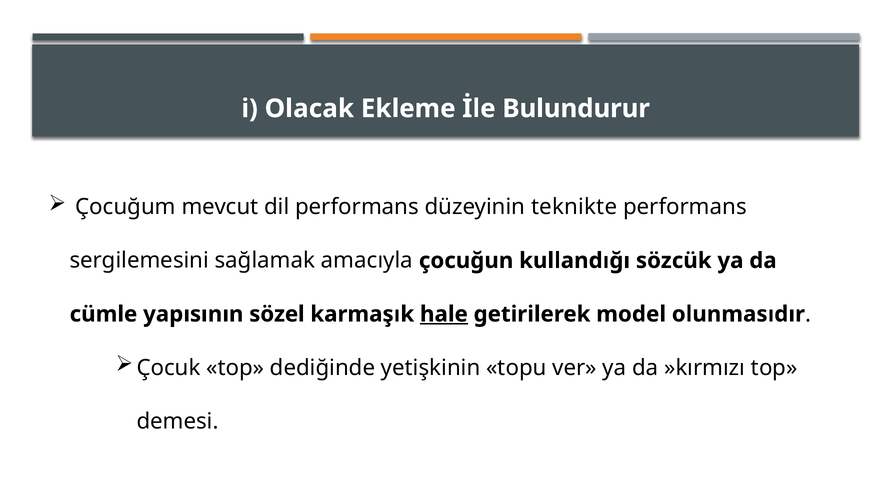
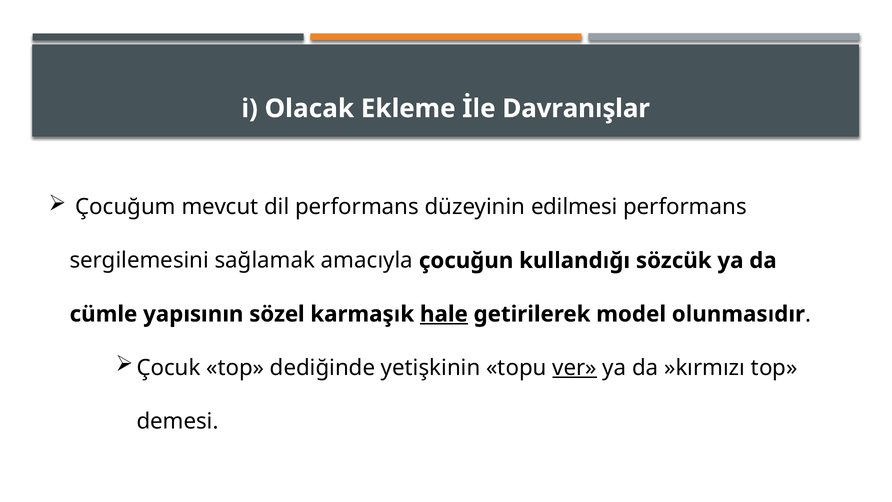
Bulundurur: Bulundurur -> Davranışlar (576, 109)
teknikte: teknikte -> edilmesi (574, 207)
ver underline: none -> present (575, 368)
